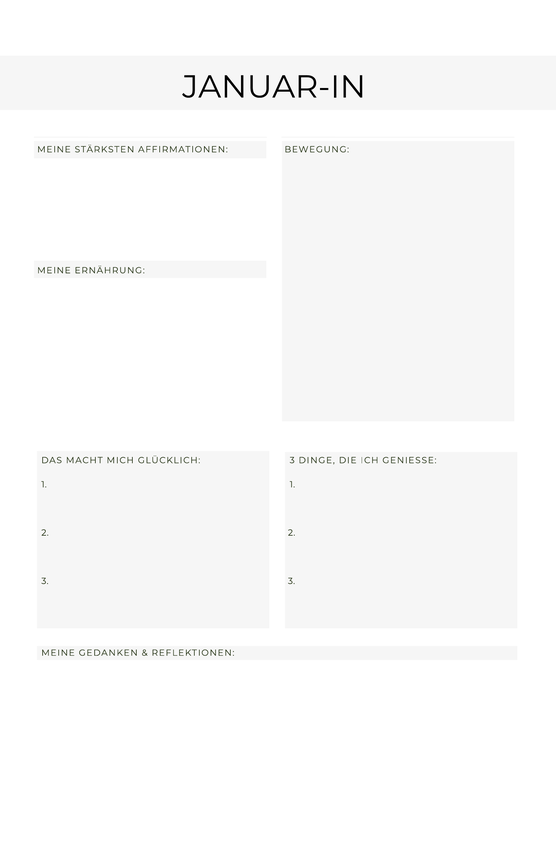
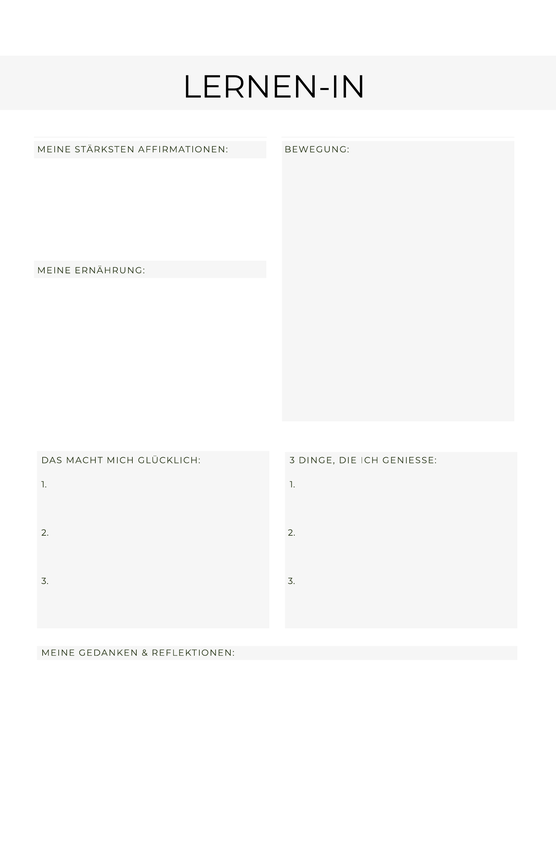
JANUAR-IN: JANUAR-IN -> LERNEN-IN (274, 87)
